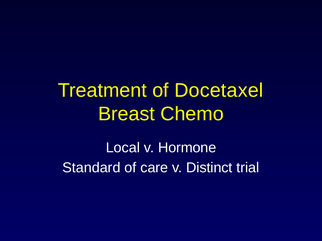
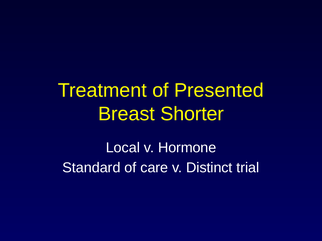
Docetaxel: Docetaxel -> Presented (219, 90)
Chemo: Chemo -> Shorter (192, 114)
